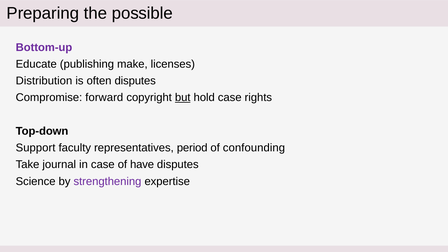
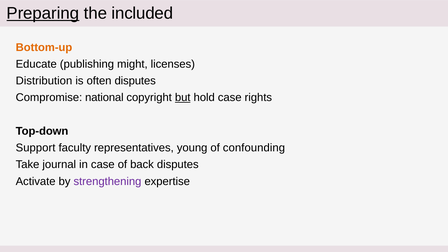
Preparing underline: none -> present (43, 13)
possible: possible -> included (142, 13)
Bottom-up colour: purple -> orange (44, 47)
make: make -> might (132, 64)
forward: forward -> national (104, 98)
period: period -> young (192, 148)
have: have -> back (142, 165)
Science: Science -> Activate (36, 181)
